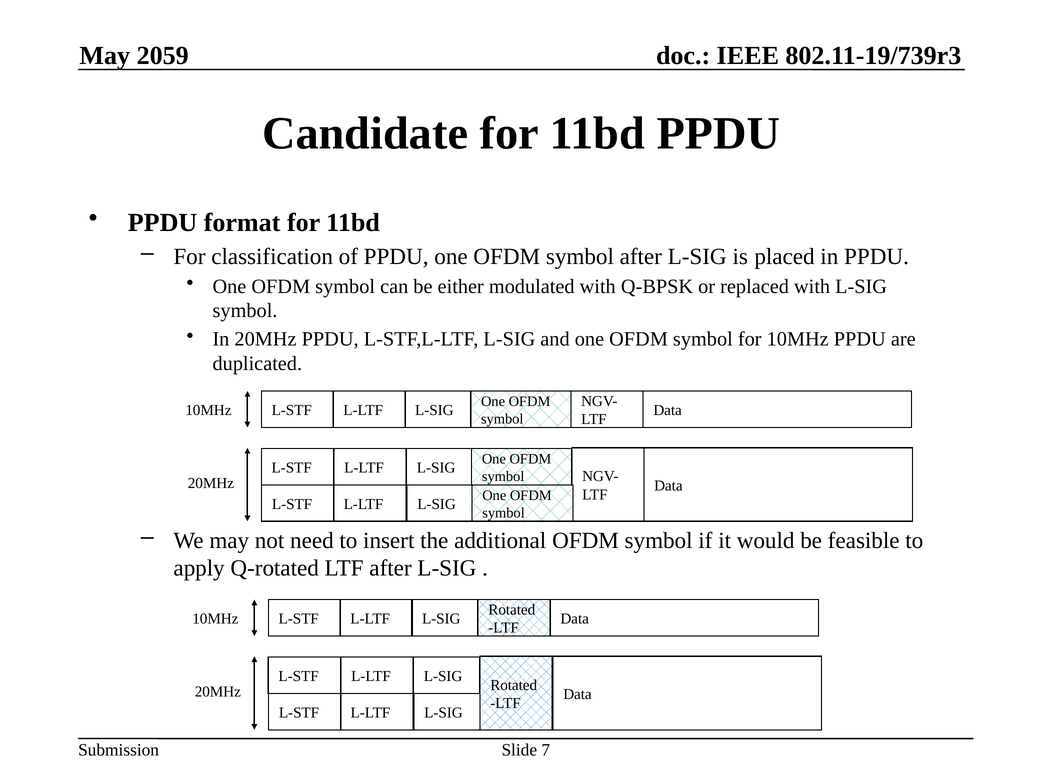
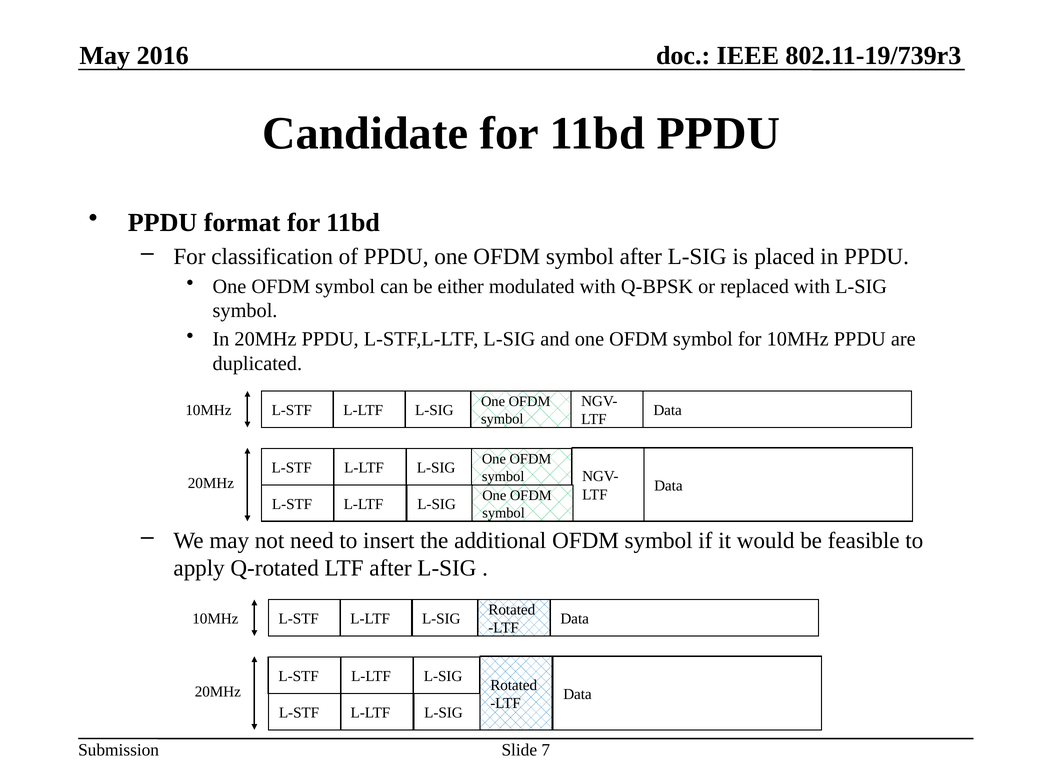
2059: 2059 -> 2016 (163, 56)
